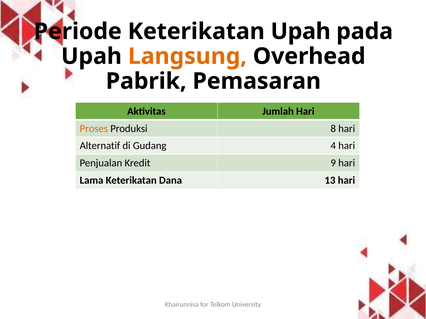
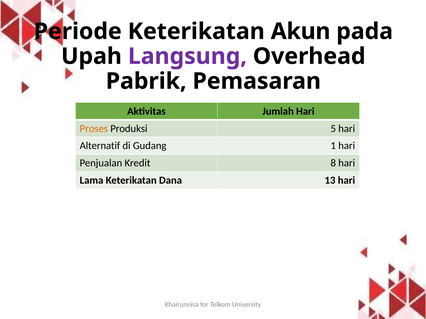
Keterikatan Upah: Upah -> Akun (301, 31)
Langsung colour: orange -> purple (187, 56)
8: 8 -> 5 (333, 129)
4: 4 -> 1 (333, 146)
9: 9 -> 8 (333, 163)
